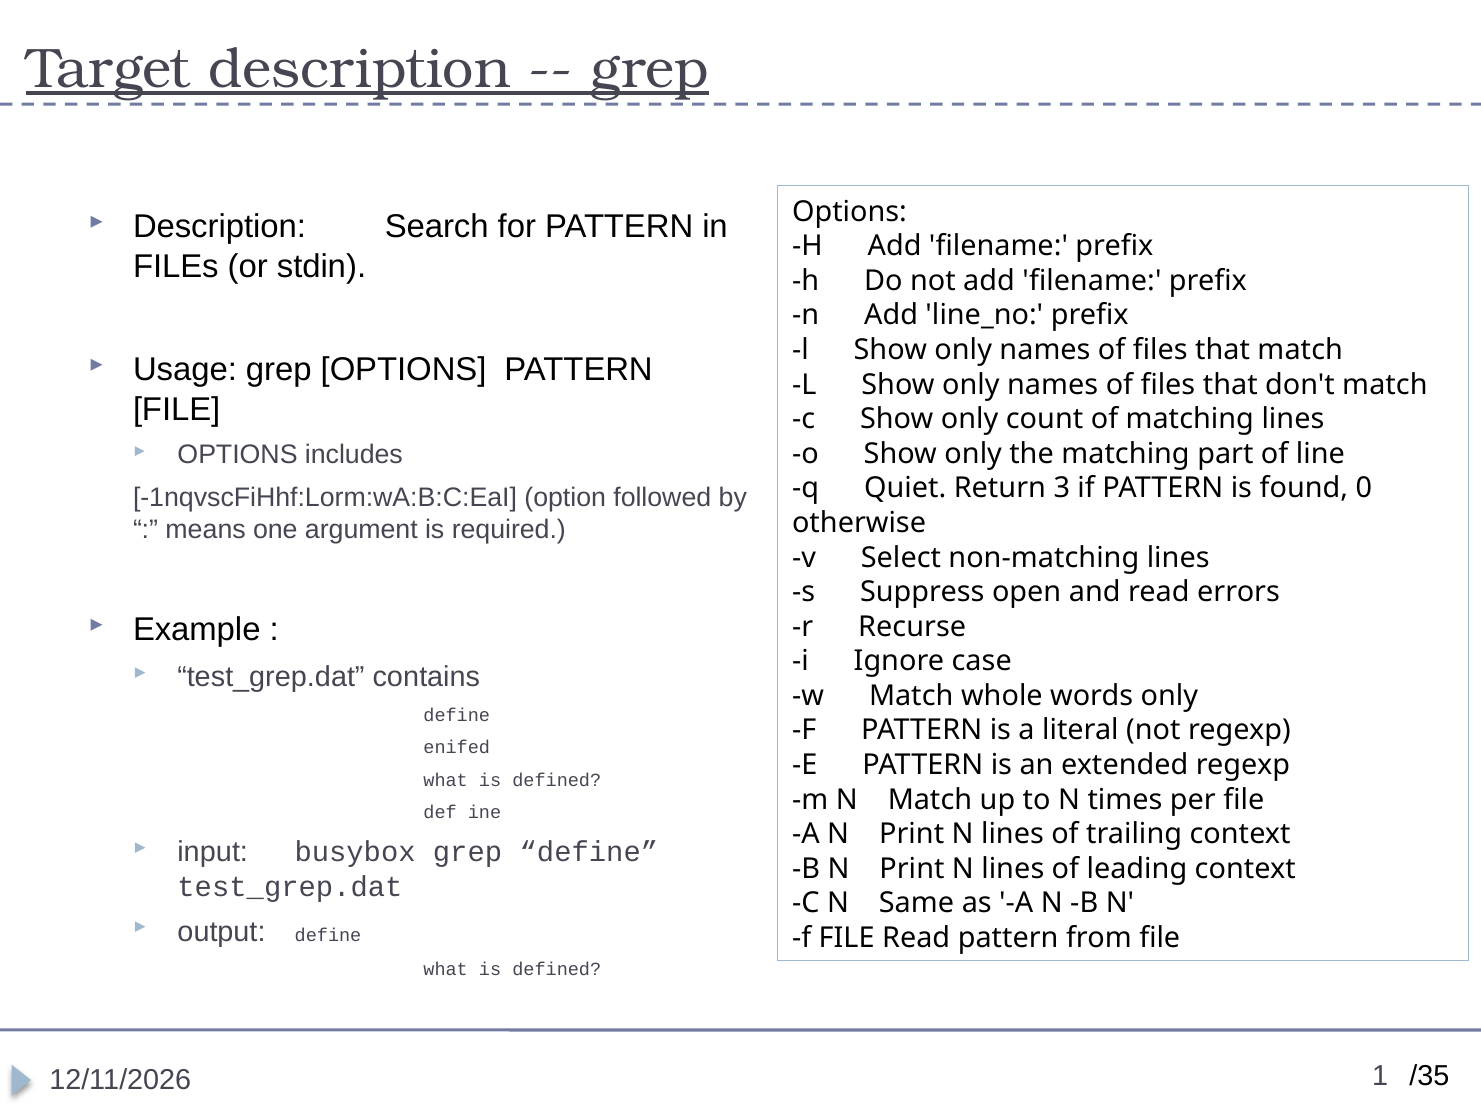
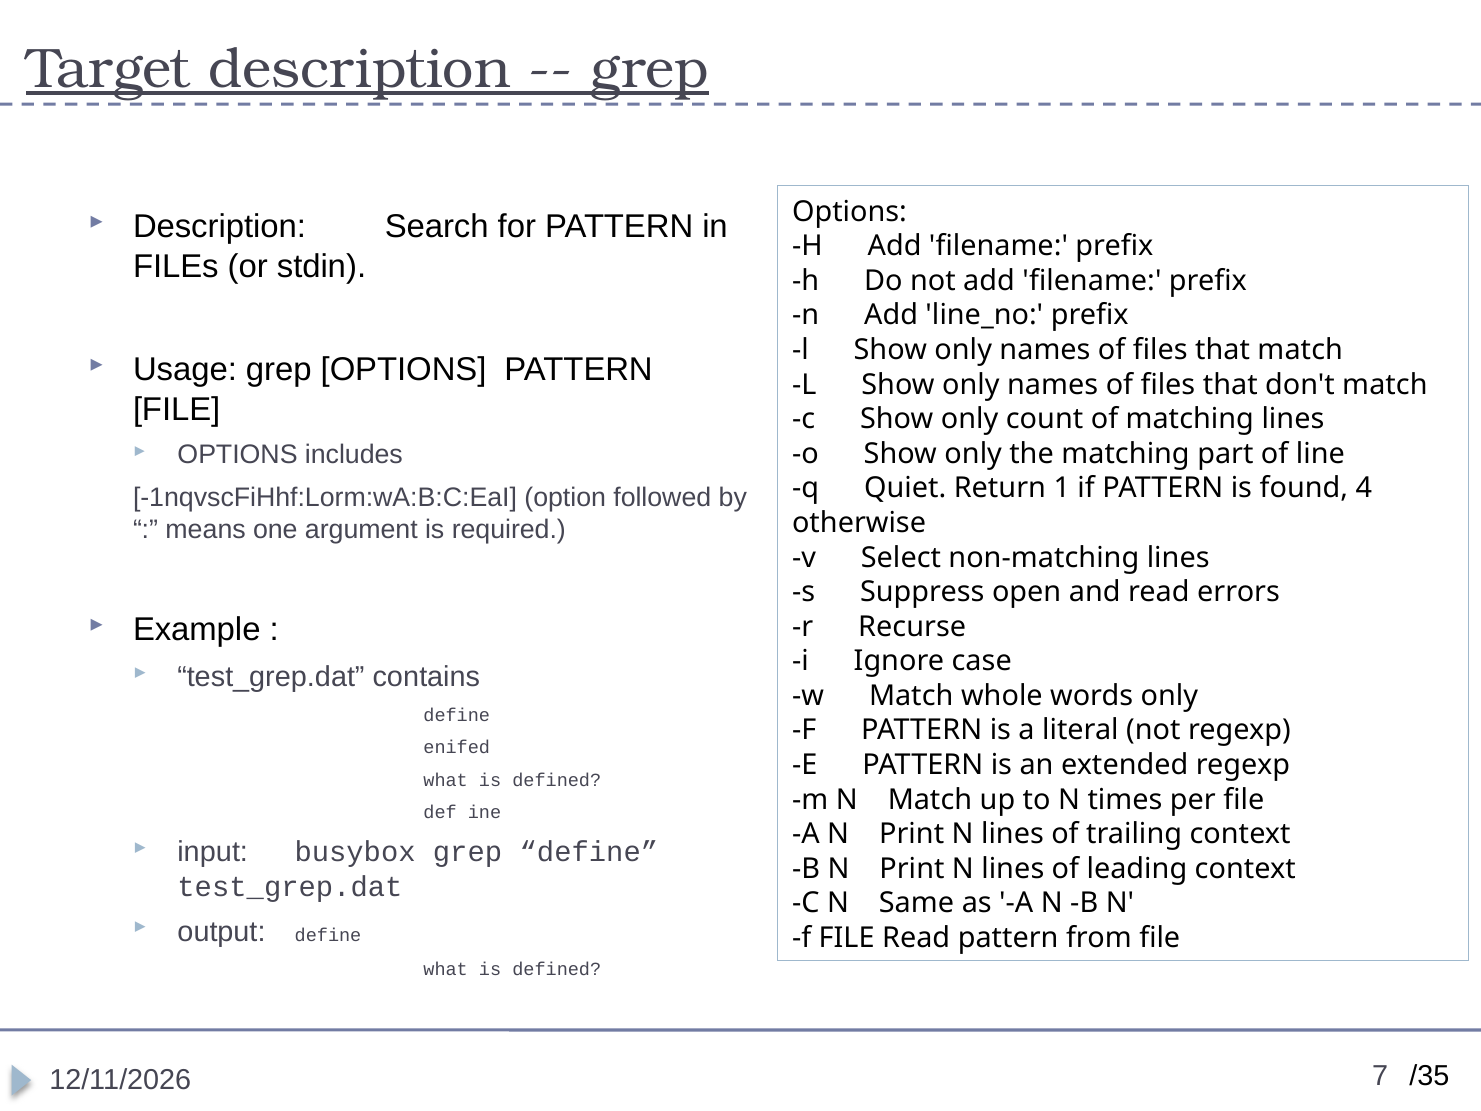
3: 3 -> 1 (1062, 488)
0: 0 -> 4 (1364, 488)
1: 1 -> 7 (1380, 1076)
